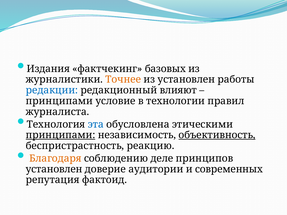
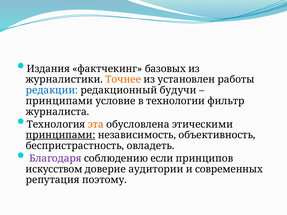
влияют: влияют -> будучи (178, 90)
правил: правил -> фильтр (226, 101)
эта colour: blue -> orange (96, 124)
объективность underline: present -> none (217, 135)
реакцию: реакцию -> овладеть (151, 146)
Благодаря colour: orange -> purple (55, 159)
деле: деле -> если (162, 159)
установлен: установлен -> искусством (54, 169)
фактоид: фактоид -> поэтому (104, 180)
